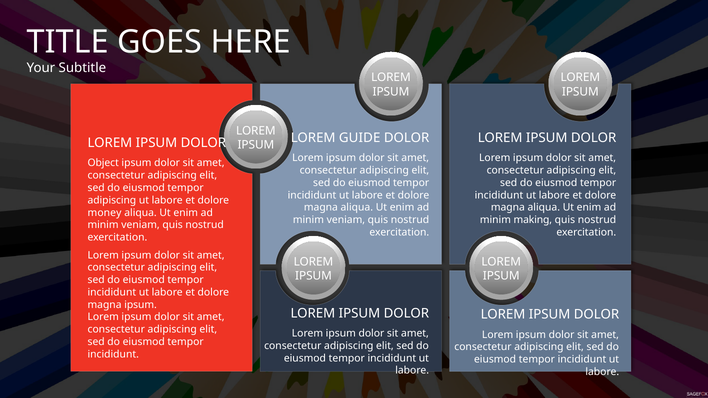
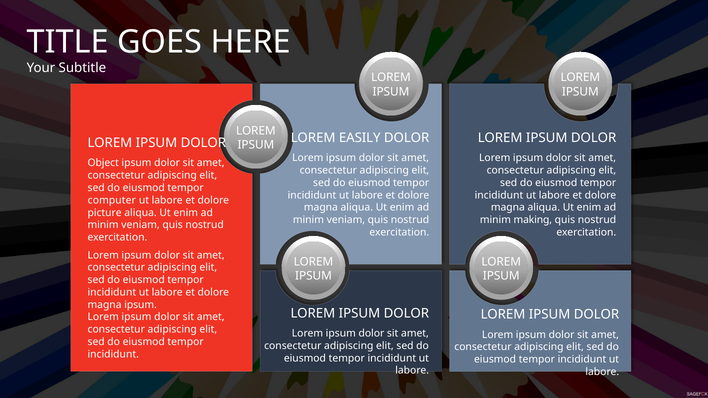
GUIDE: GUIDE -> EASILY (360, 138)
adipiscing: adipiscing -> computer (112, 200)
money: money -> picture (105, 213)
